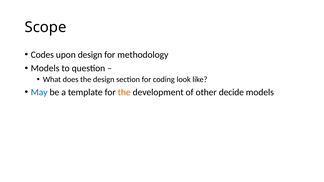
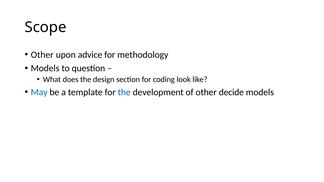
Codes: Codes -> Other (42, 55)
upon design: design -> advice (90, 55)
the colour: orange -> blue (124, 92)
